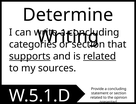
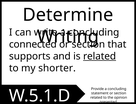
categories: categories -> connected (33, 44)
supports underline: present -> none (30, 56)
sources: sources -> shorter (57, 68)
